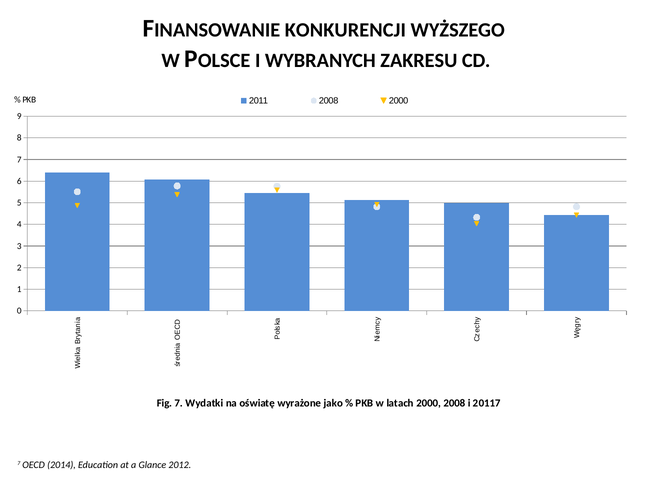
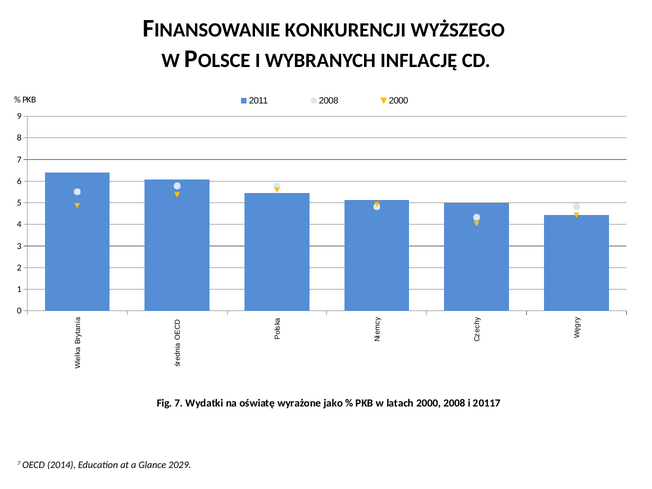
ZAKRESU: ZAKRESU -> INFLACJĘ (419, 61)
2012: 2012 -> 2029 (180, 465)
